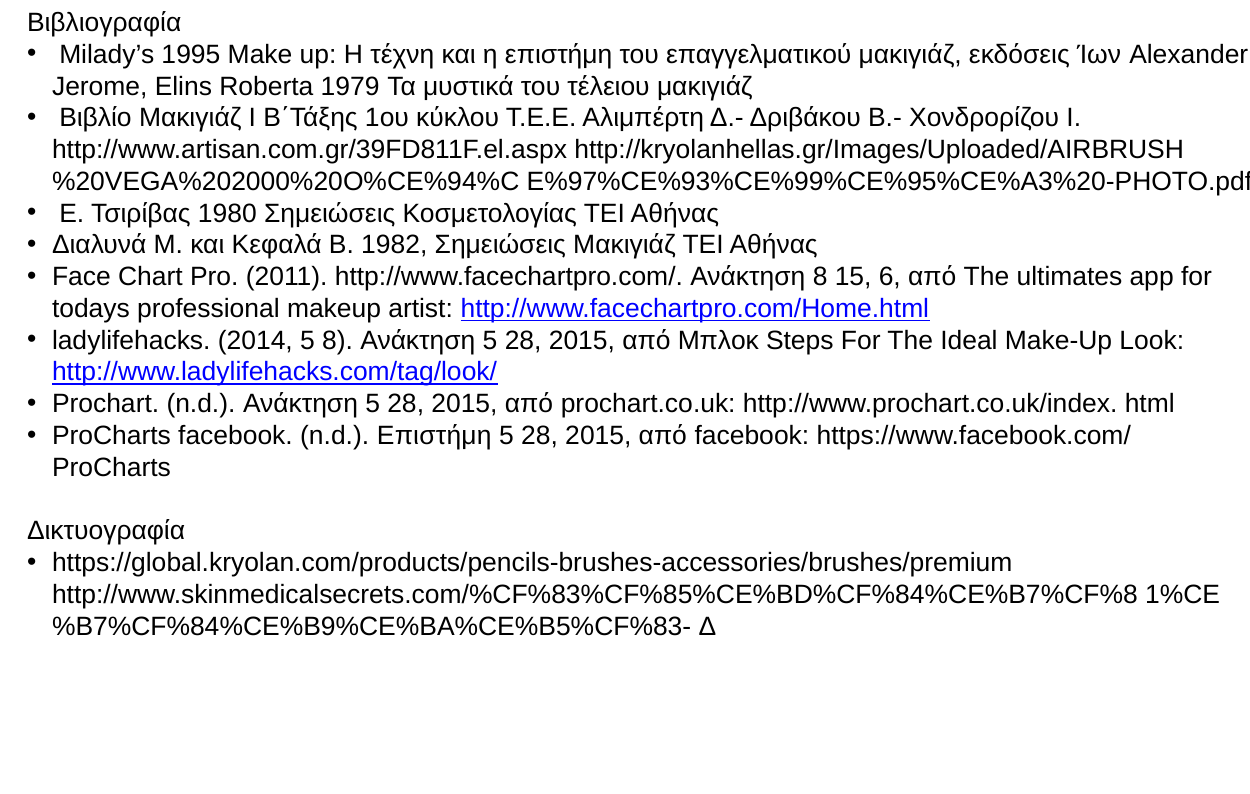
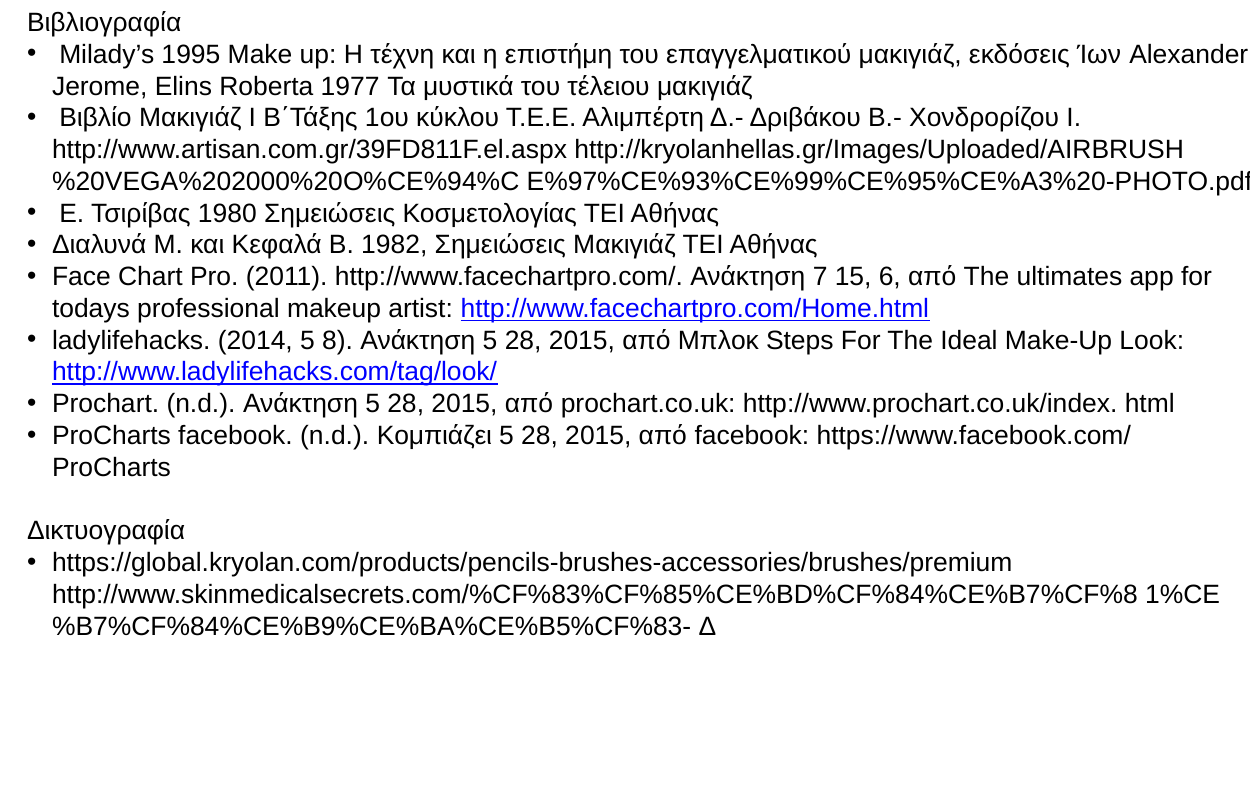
1979: 1979 -> 1977 (350, 86)
Ανάκτηση 8: 8 -> 7 (820, 277)
n.d Επιστήμη: Επιστήμη -> Κομπιάζει (434, 436)
